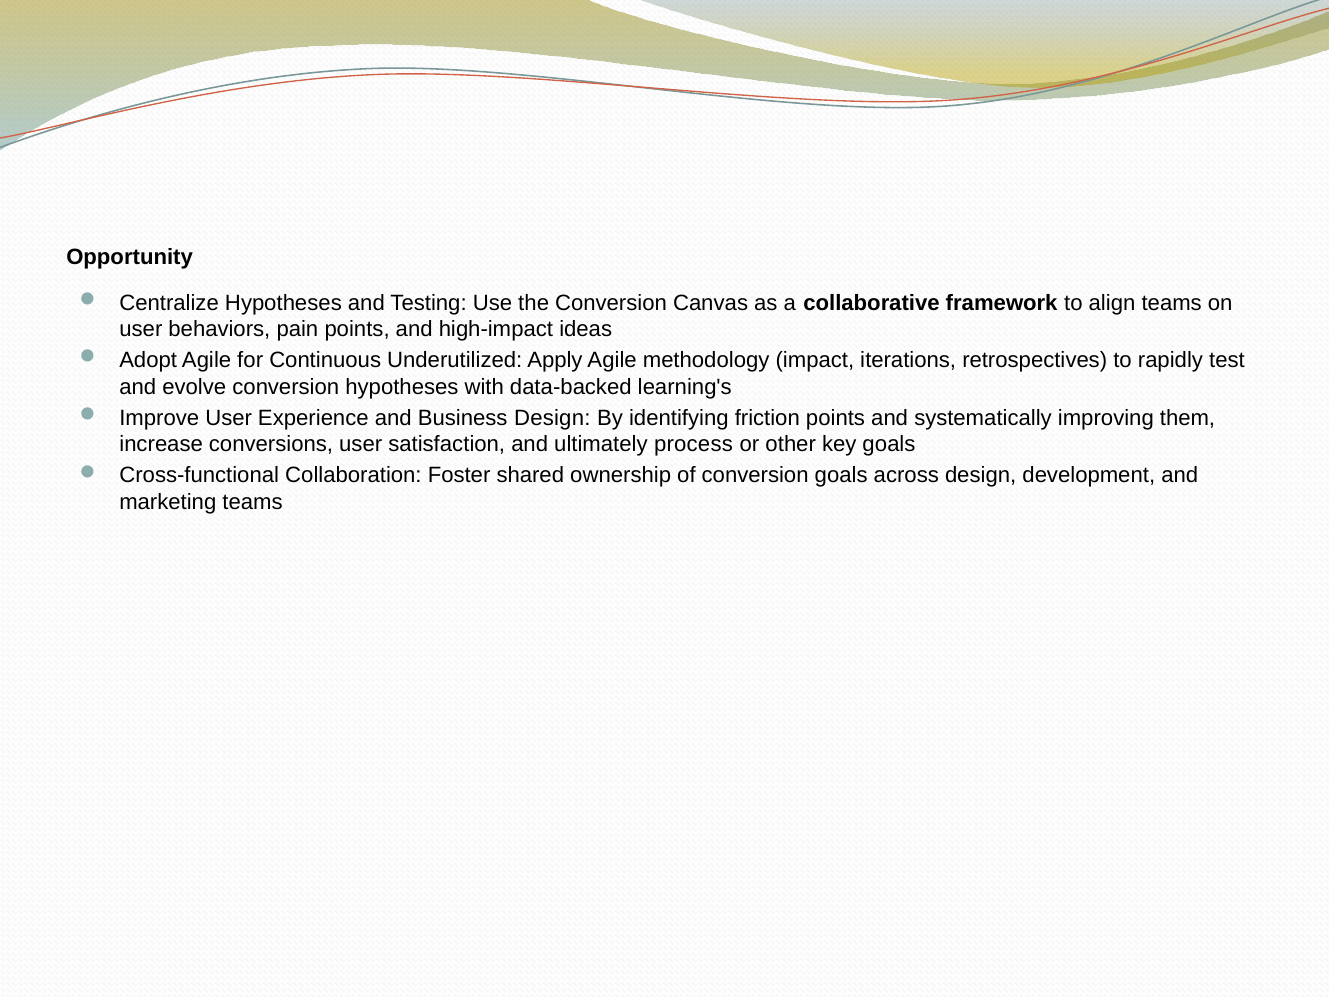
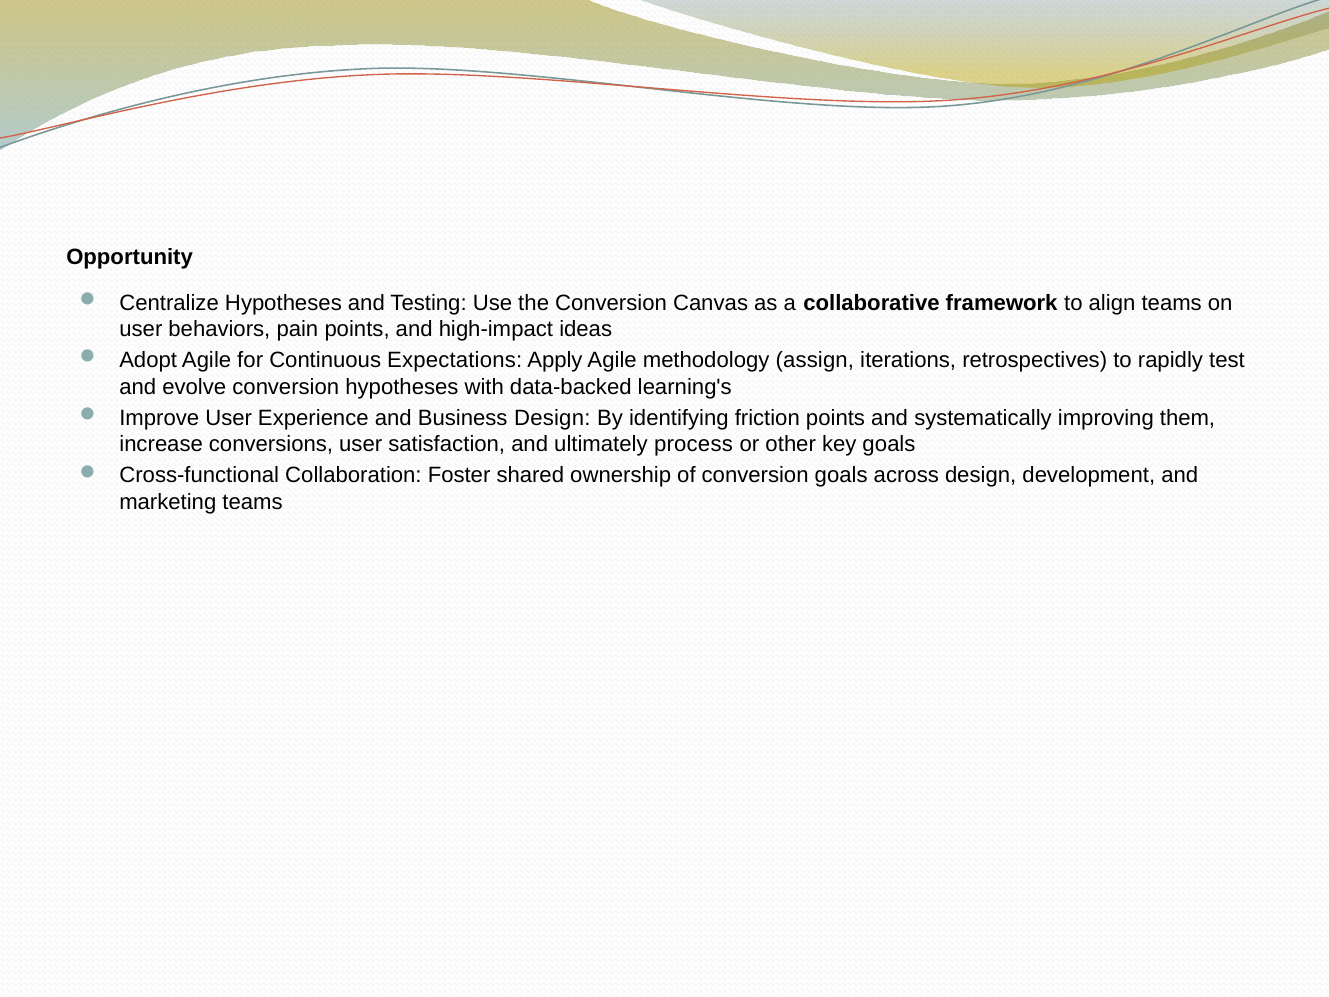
Underutilized: Underutilized -> Expectations (455, 360)
impact: impact -> assign (815, 360)
